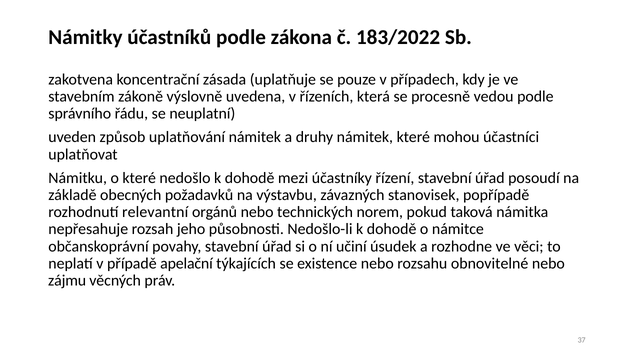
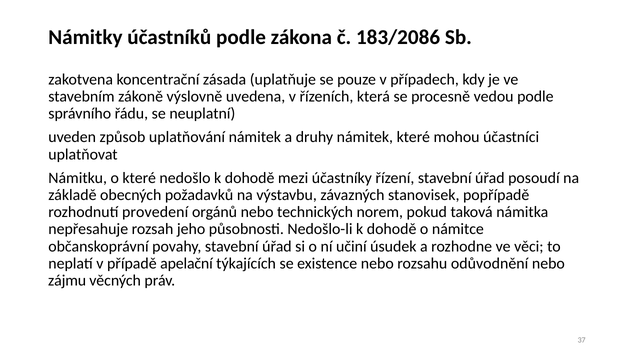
183/2022: 183/2022 -> 183/2086 (398, 37)
relevantní: relevantní -> provedení (155, 213)
obnovitelné: obnovitelné -> odůvodnění (490, 264)
